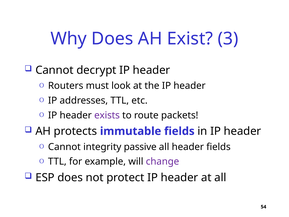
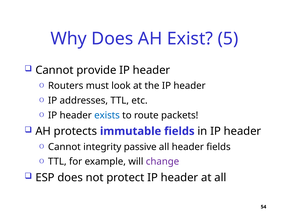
3: 3 -> 5 (228, 39)
decrypt: decrypt -> provide (96, 70)
exists colour: purple -> blue (107, 115)
